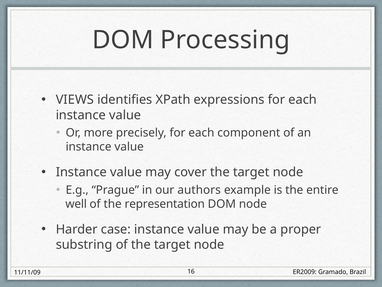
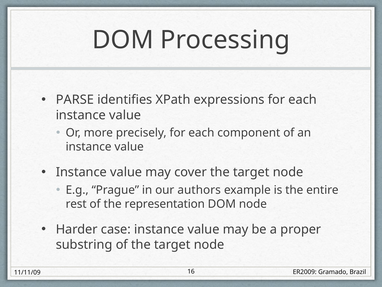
VIEWS: VIEWS -> PARSE (75, 100)
well: well -> rest (76, 204)
